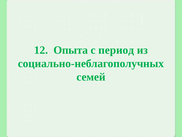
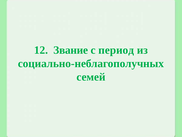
Опыта: Опыта -> Звание (71, 50)
